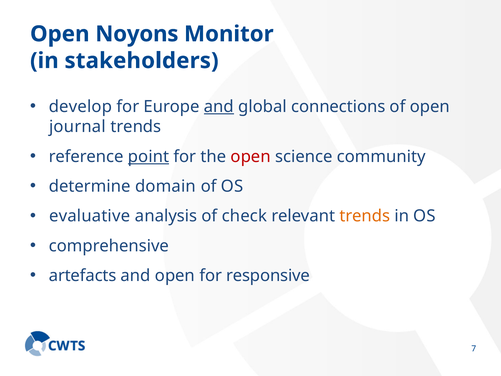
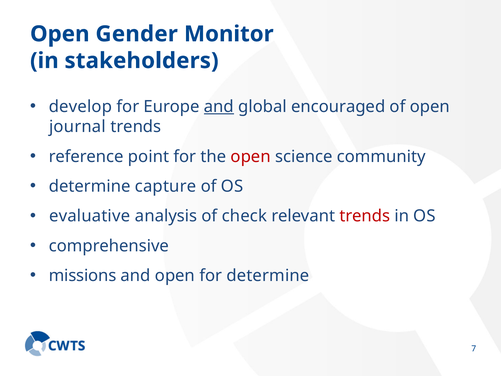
Noyons: Noyons -> Gender (137, 34)
connections: connections -> encouraged (338, 107)
point underline: present -> none (149, 156)
domain: domain -> capture (166, 186)
trends colour: orange -> red (365, 216)
artefacts: artefacts -> missions (83, 276)
for responsive: responsive -> determine (268, 276)
